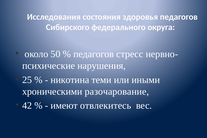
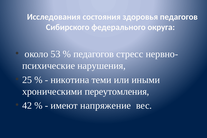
50: 50 -> 53 (56, 54)
разочарование: разочарование -> переутомления (117, 92)
отвлекитесь: отвлекитесь -> напряжение (106, 106)
